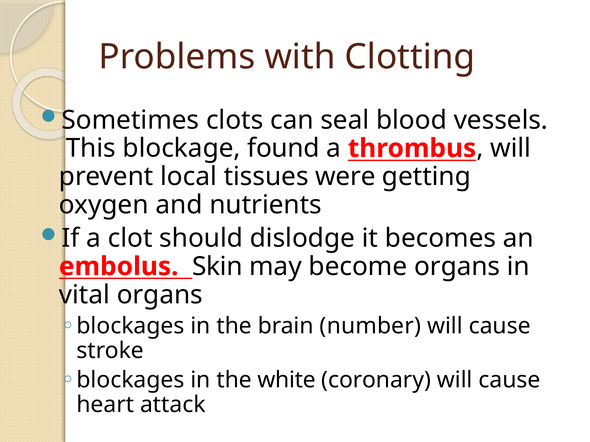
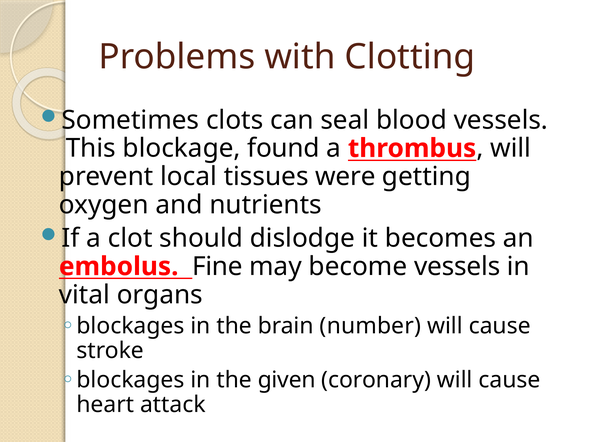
Skin: Skin -> Fine (217, 267)
become organs: organs -> vessels (457, 267)
white: white -> given (287, 380)
